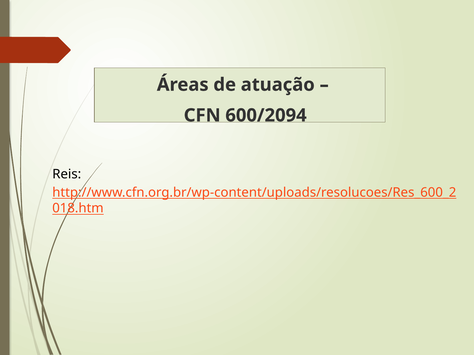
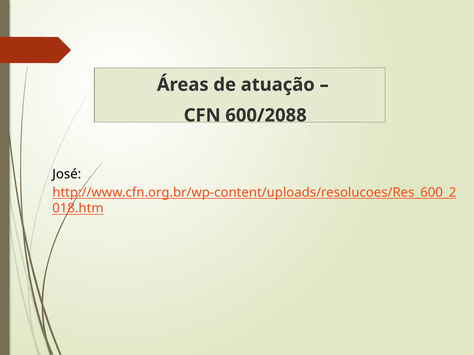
600/2094: 600/2094 -> 600/2088 (266, 116)
Reis: Reis -> José (67, 174)
